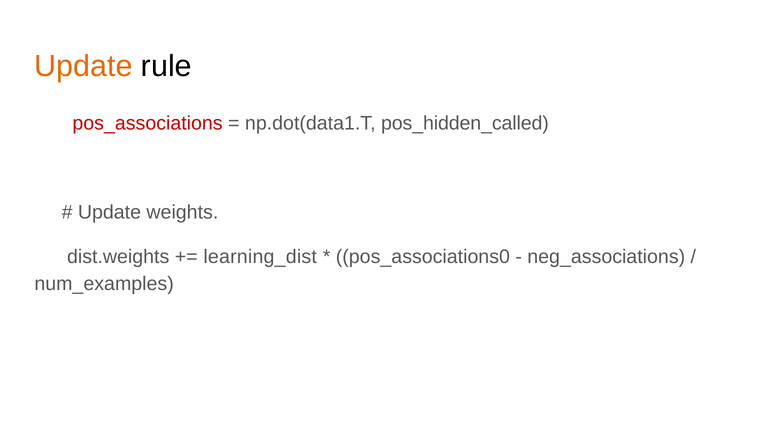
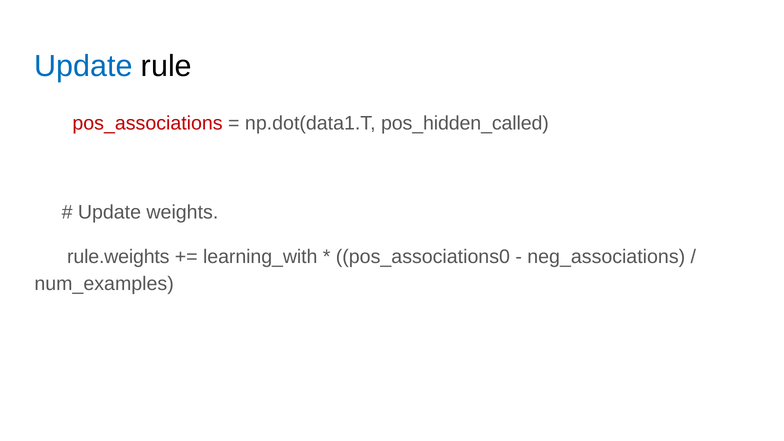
Update colour: orange -> blue (84, 66)
dist.weights: dist.weights -> rule.weights (118, 257)
learning_dist: learning_dist -> learning_with (260, 257)
